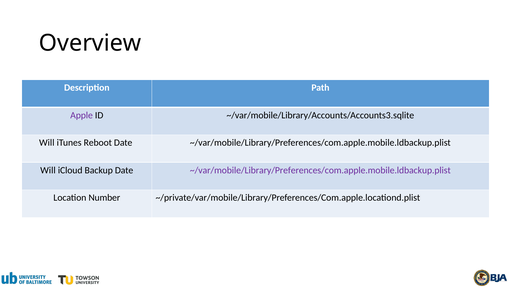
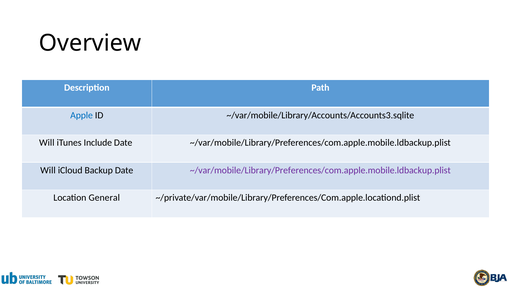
Apple colour: purple -> blue (82, 115)
Reboot: Reboot -> Include (98, 142)
Number: Number -> General (104, 197)
